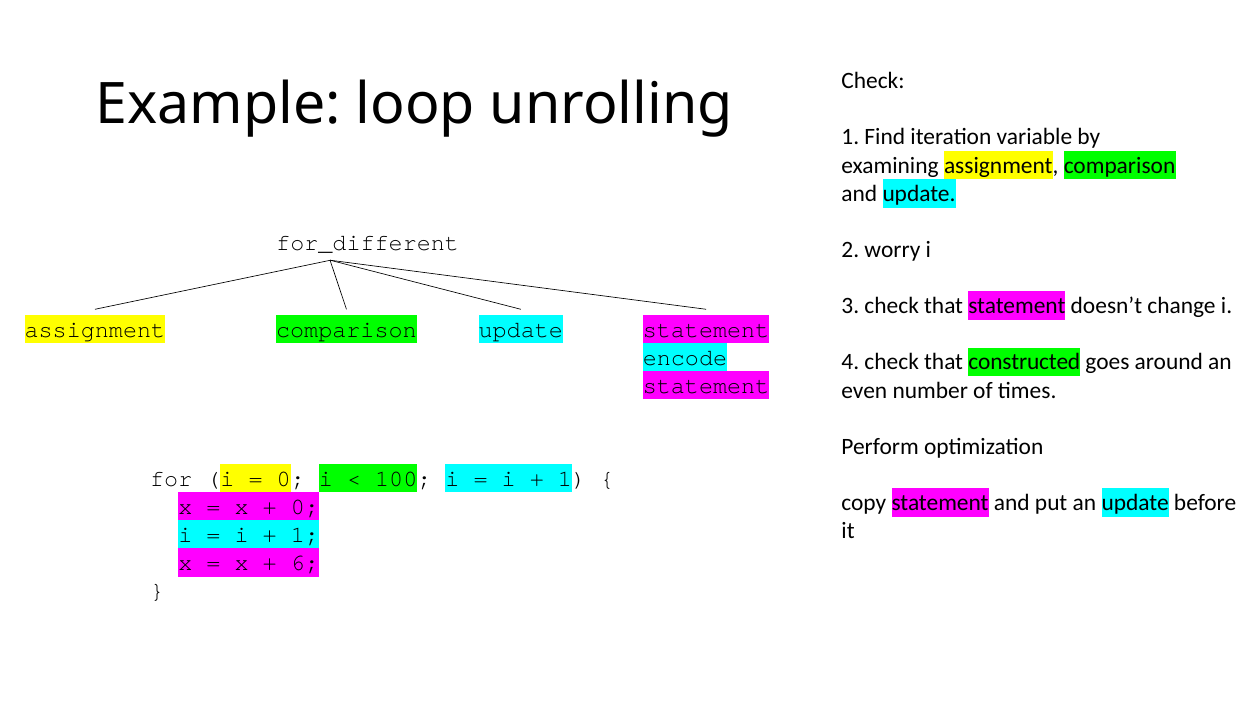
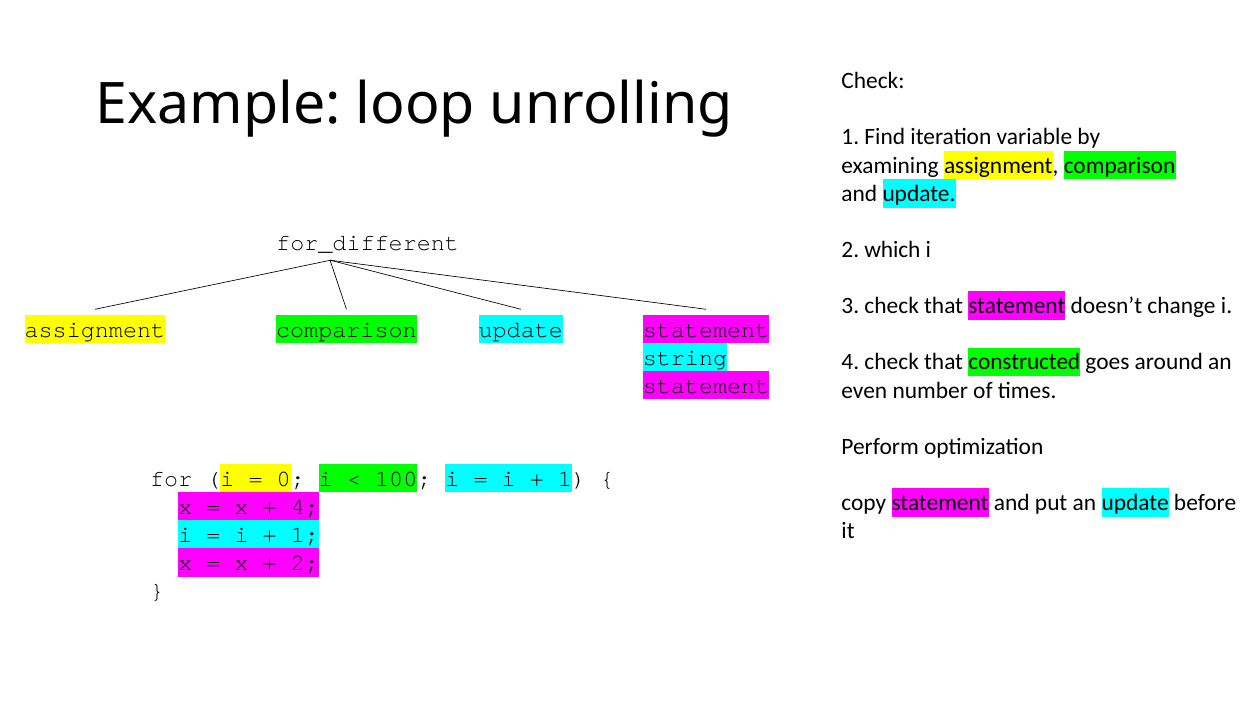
worry: worry -> which (892, 250)
encode: encode -> string (685, 358)
0: 0 -> 4 (305, 507)
6: 6 -> 2 (305, 563)
